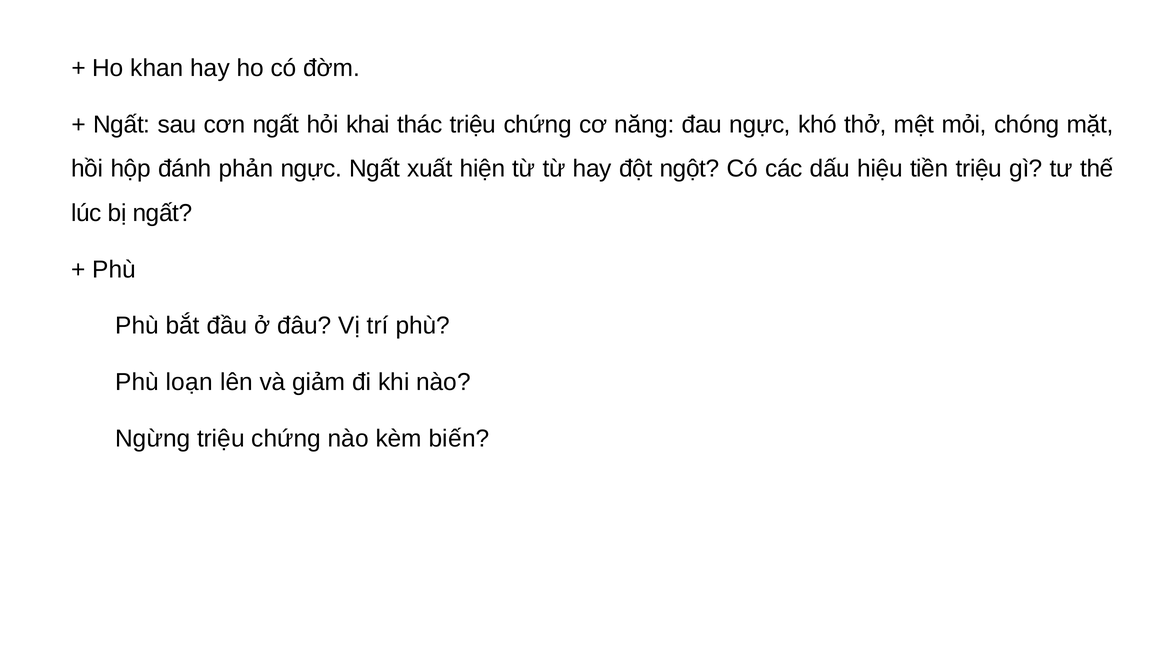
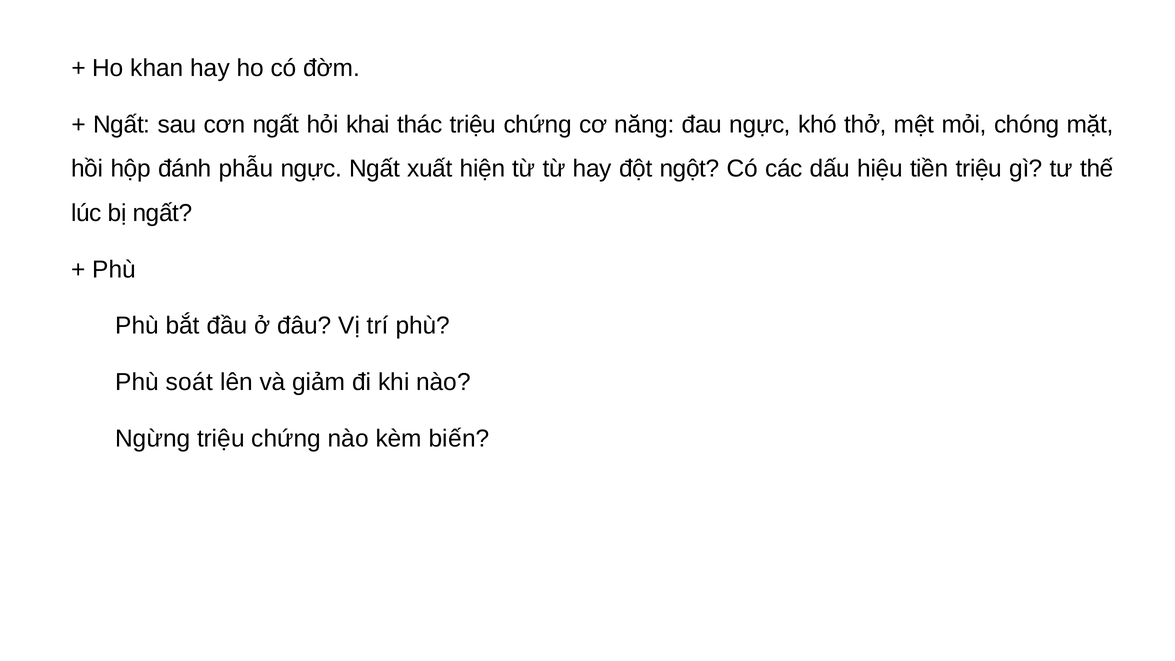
phản: phản -> phẫu (246, 169)
loạn: loạn -> soát (189, 382)
